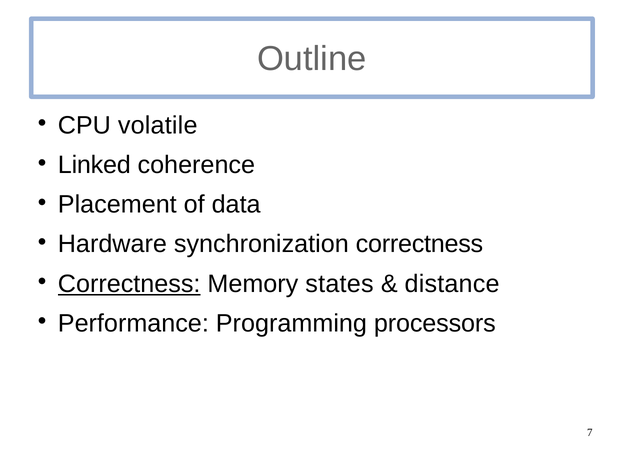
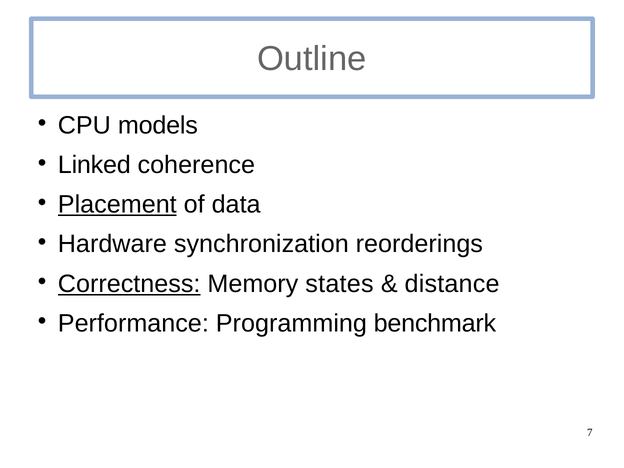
volatile: volatile -> models (158, 125)
Placement underline: none -> present (117, 205)
synchronization correctness: correctness -> reorderings (419, 244)
processors: processors -> benchmark (435, 323)
